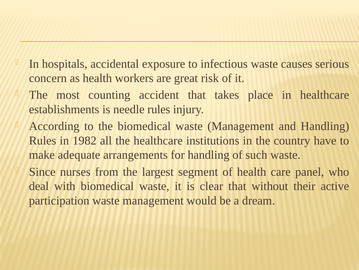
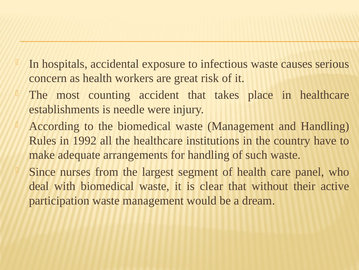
needle rules: rules -> were (159, 109)
1982: 1982 -> 1992 (85, 140)
